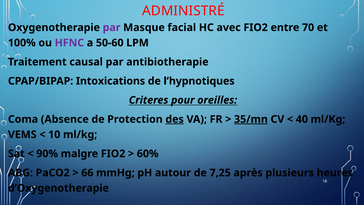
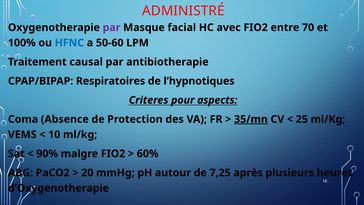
HFNC colour: purple -> blue (69, 43)
Intoxications: Intoxications -> Respiratoires (111, 81)
oreilles: oreilles -> aspects (217, 100)
des underline: present -> none (175, 119)
40: 40 -> 25 (302, 119)
66: 66 -> 20 (87, 173)
